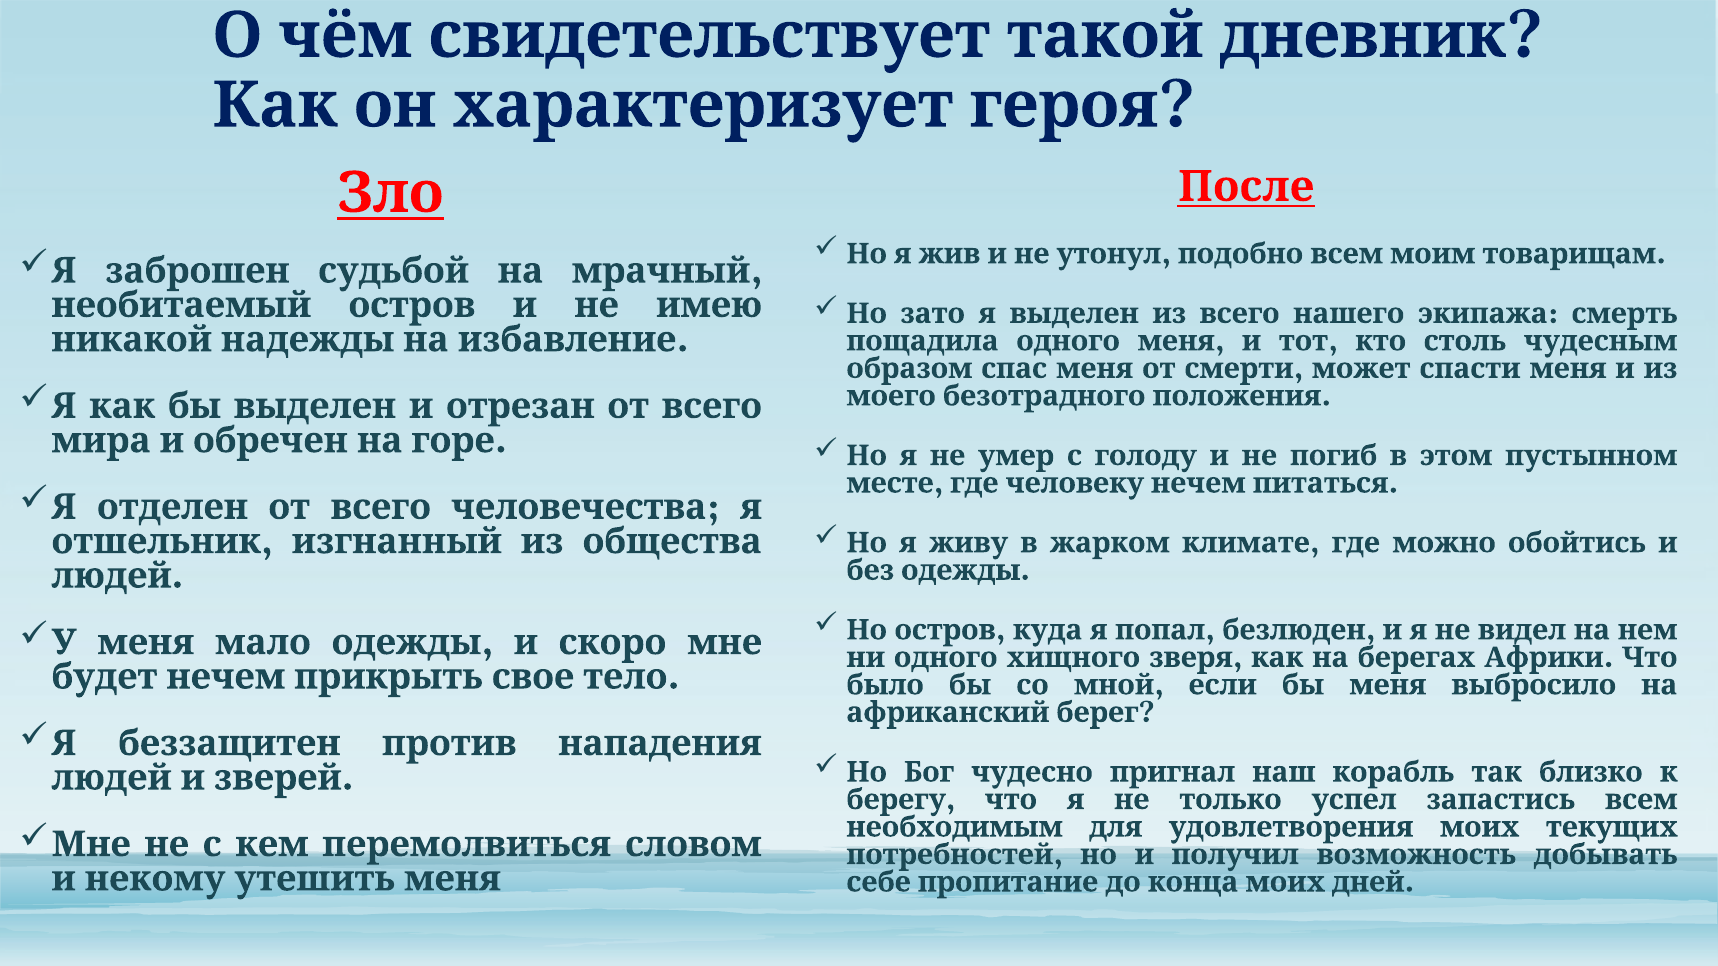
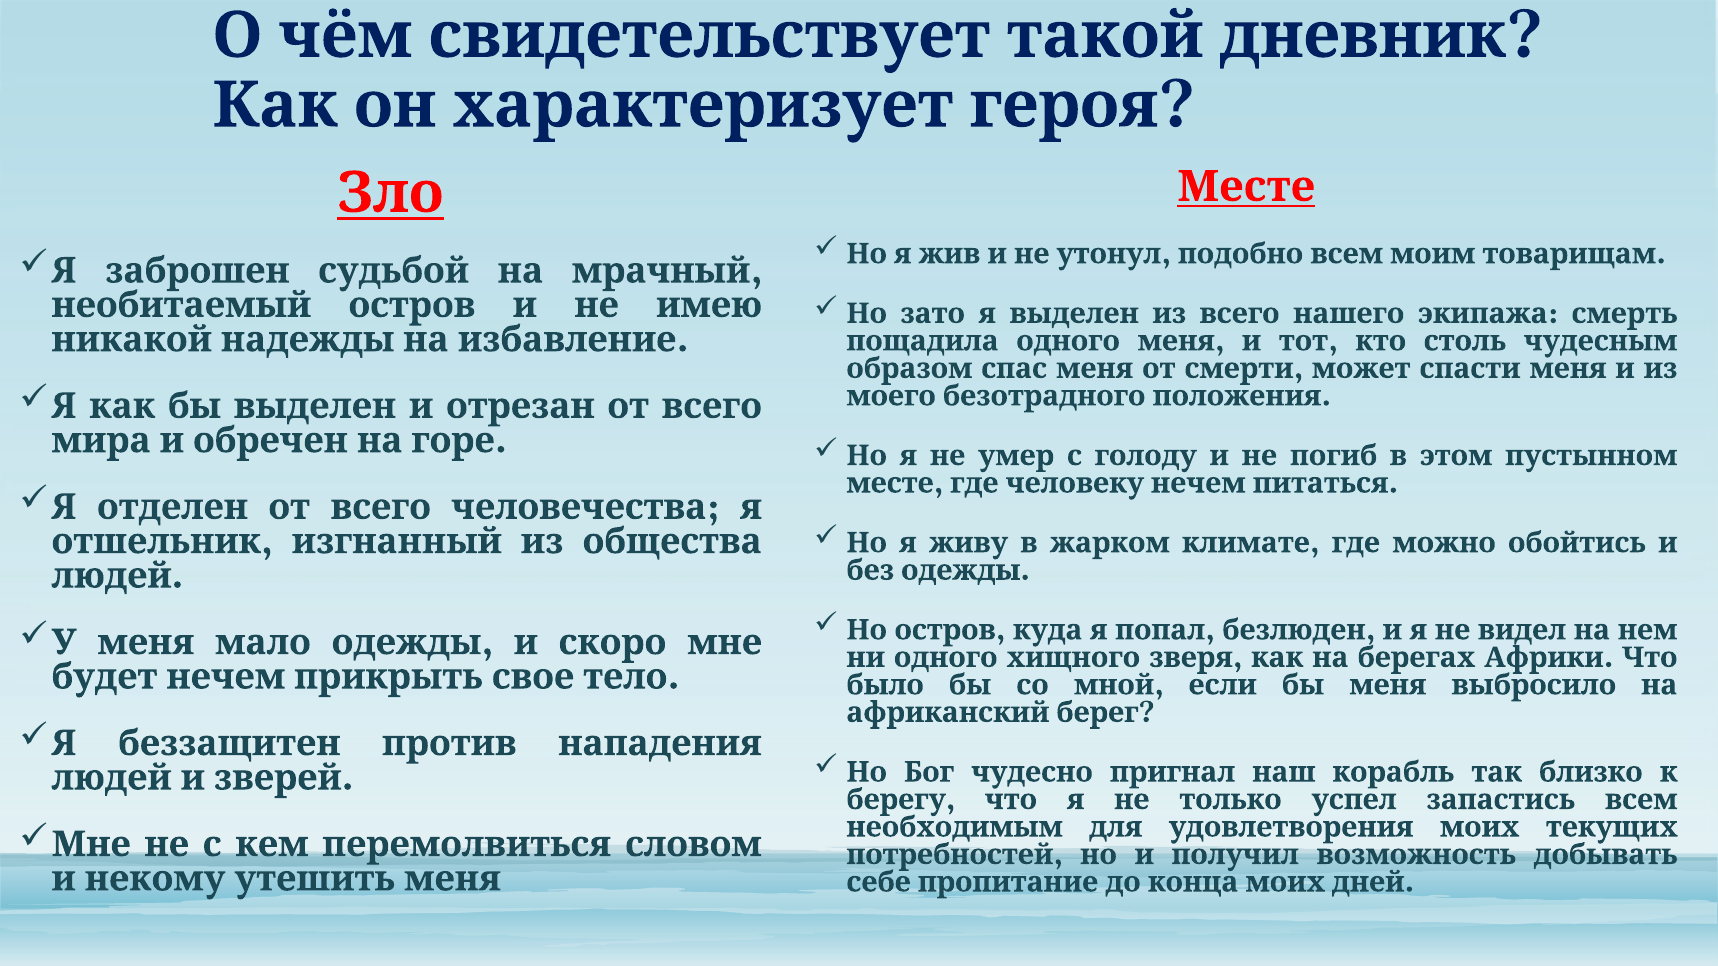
После: После -> Месте (1246, 187)
